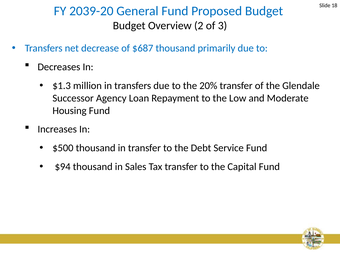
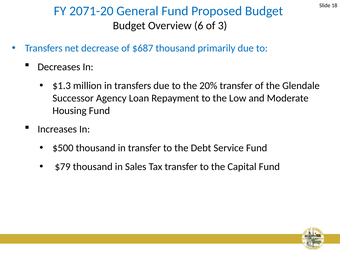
2039-20: 2039-20 -> 2071-20 (91, 11)
2: 2 -> 6 (199, 26)
$94: $94 -> $79 (63, 167)
